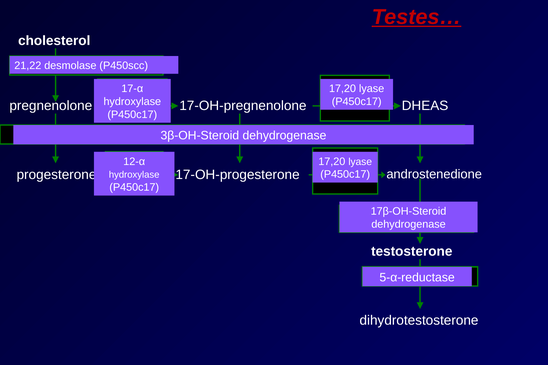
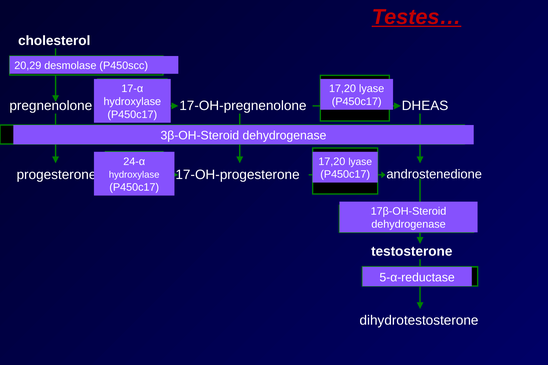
21,22: 21,22 -> 20,29 (28, 66)
12-α: 12-α -> 24-α (134, 162)
